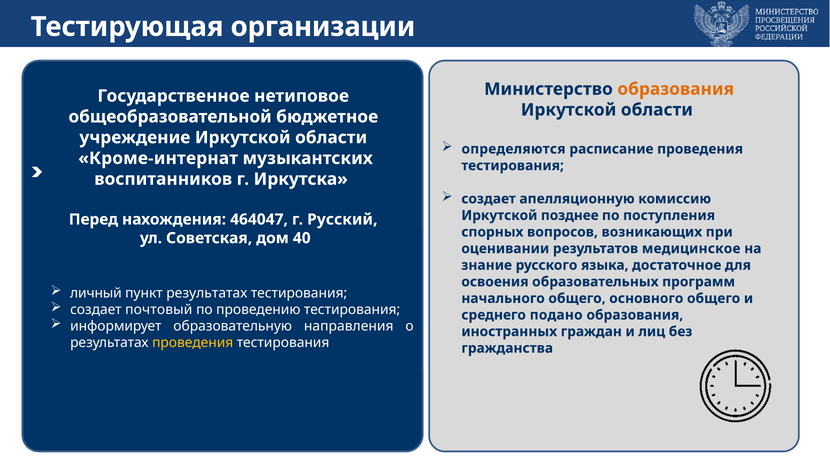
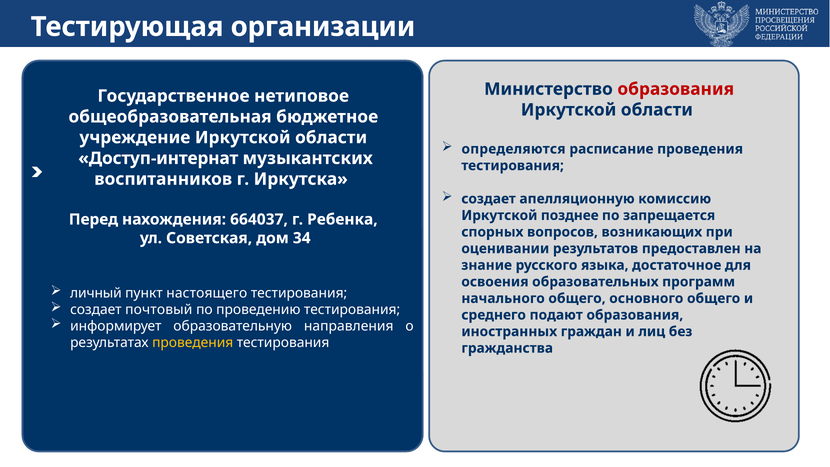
образования colour: orange -> red (676, 89)
общеобразовательной: общеобразовательной -> общеобразовательная (170, 117)
Кроме-интернат: Кроме-интернат -> Доступ-интернат (158, 158)
поступления: поступления -> запрещается (669, 215)
464047: 464047 -> 664037 (259, 219)
Русский: Русский -> Ребенка (342, 219)
40: 40 -> 34 (302, 238)
медицинское: медицинское -> предоставлен (691, 249)
пункт результатах: результатах -> настоящего (207, 293)
подано: подано -> подают (556, 315)
